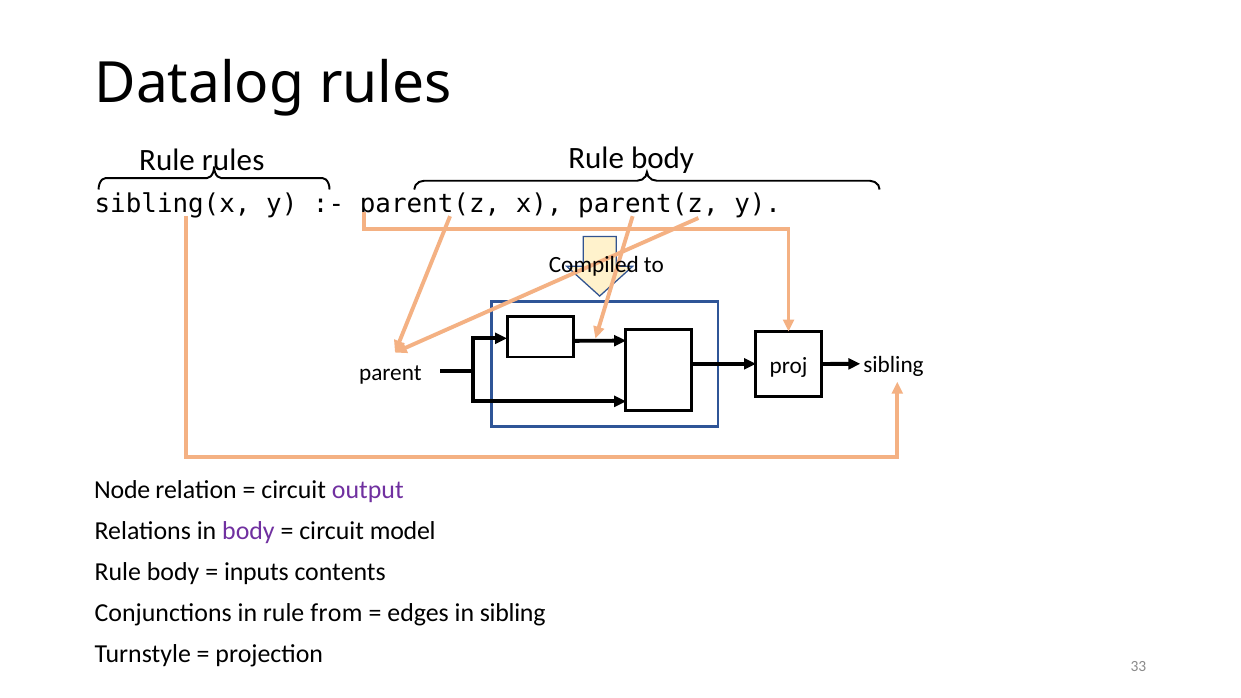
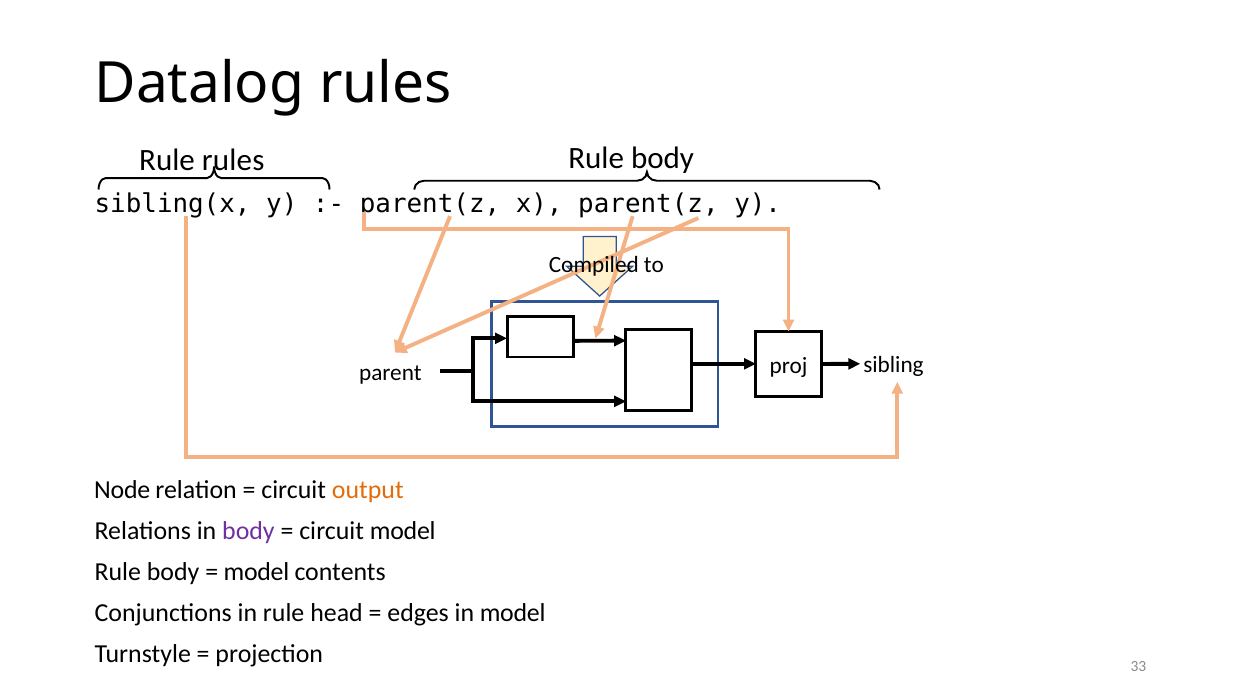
output colour: purple -> orange (368, 490)
inputs: inputs -> model (256, 572)
from: from -> head (337, 613)
in sibling: sibling -> model (513, 613)
